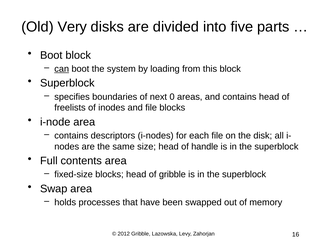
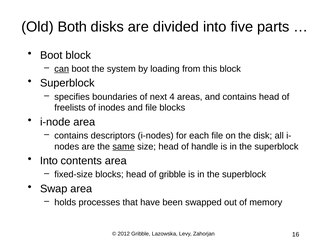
Very: Very -> Both (72, 27)
0: 0 -> 4 (172, 97)
same underline: none -> present (124, 147)
Full: Full -> Into (49, 161)
